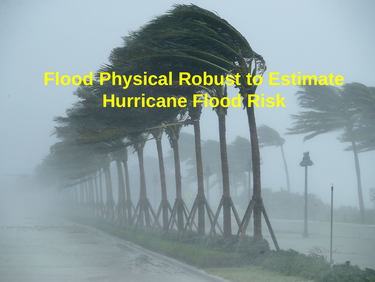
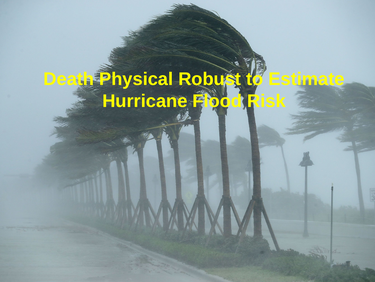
Flood: Flood -> Death (69, 79)
